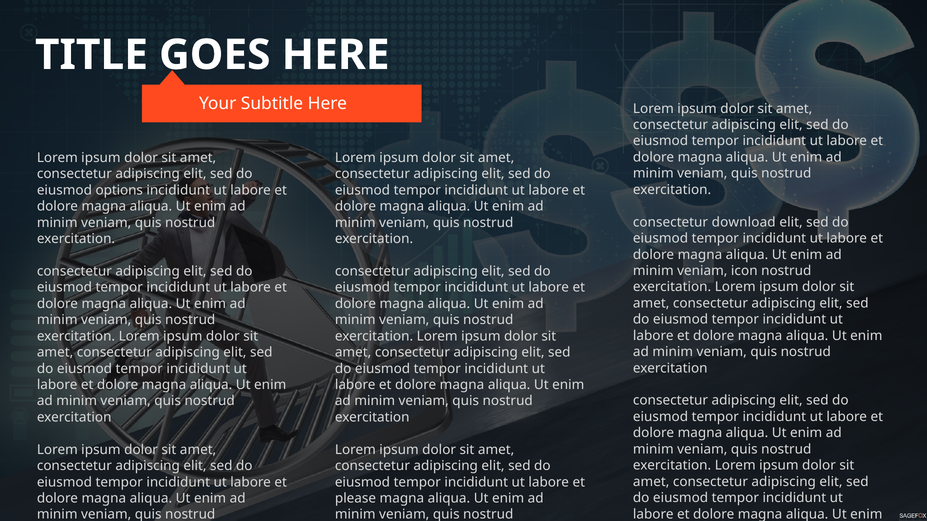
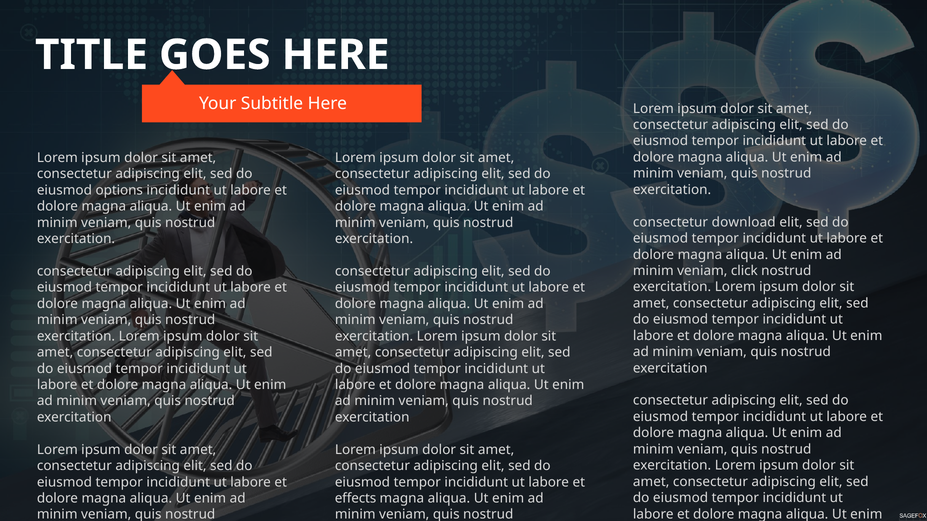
icon: icon -> click (744, 271)
please: please -> effects (356, 499)
